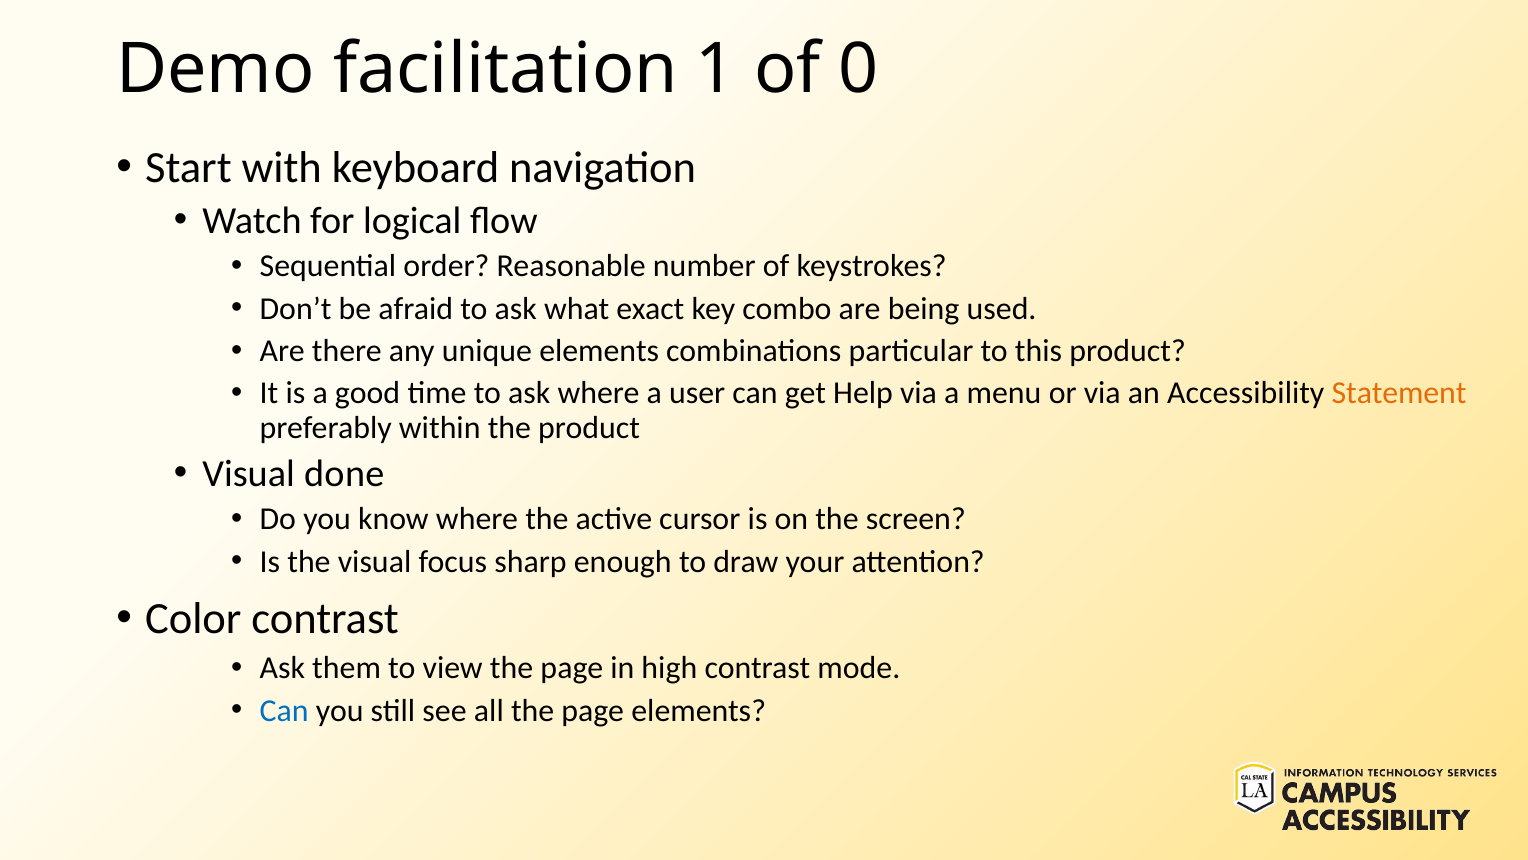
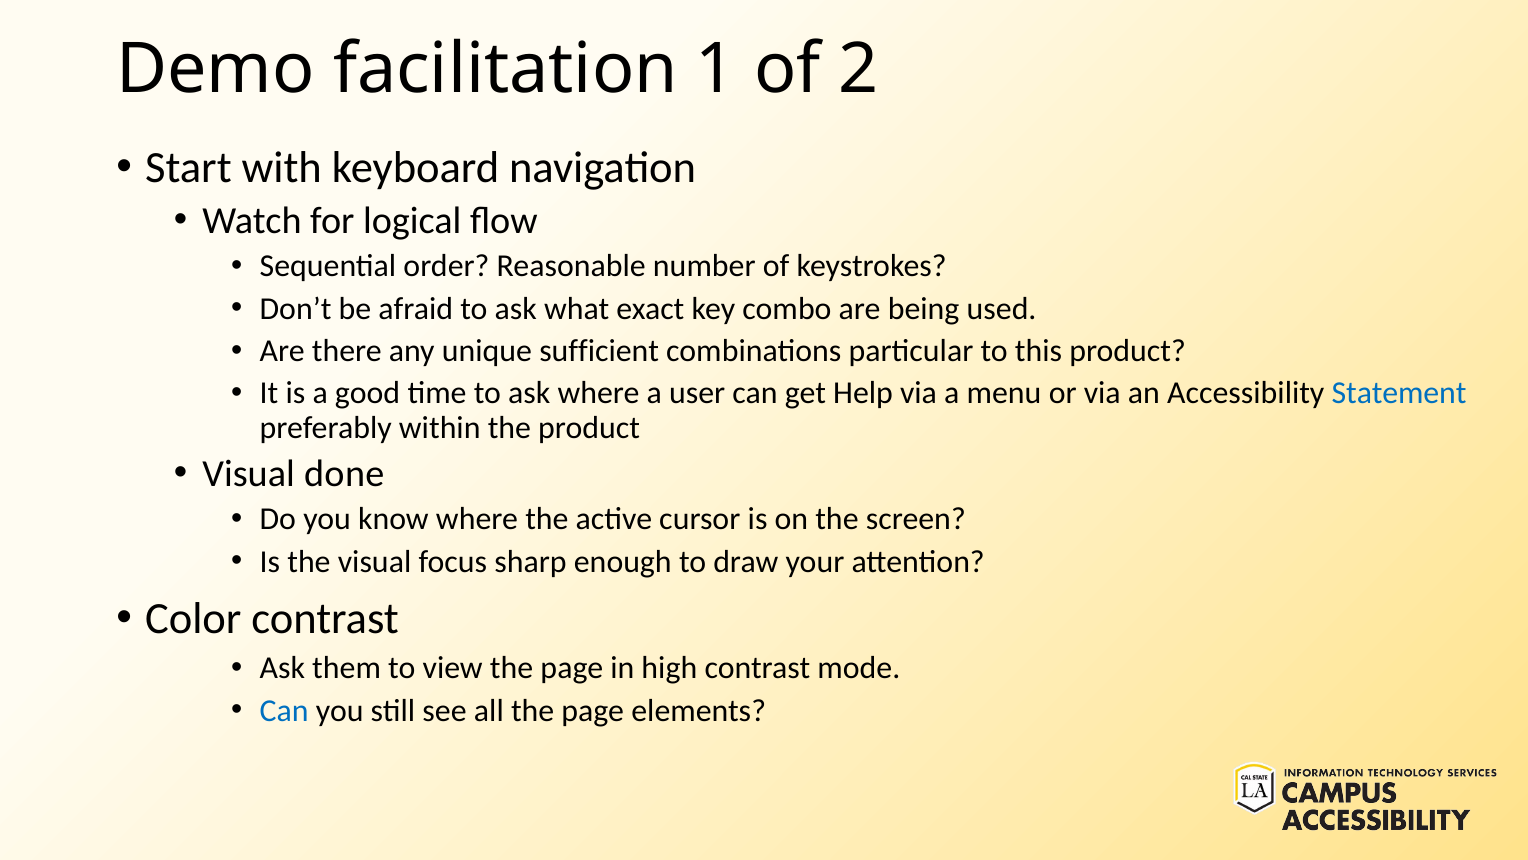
0: 0 -> 2 (859, 69)
unique elements: elements -> sufficient (599, 351)
Statement colour: orange -> blue (1399, 393)
